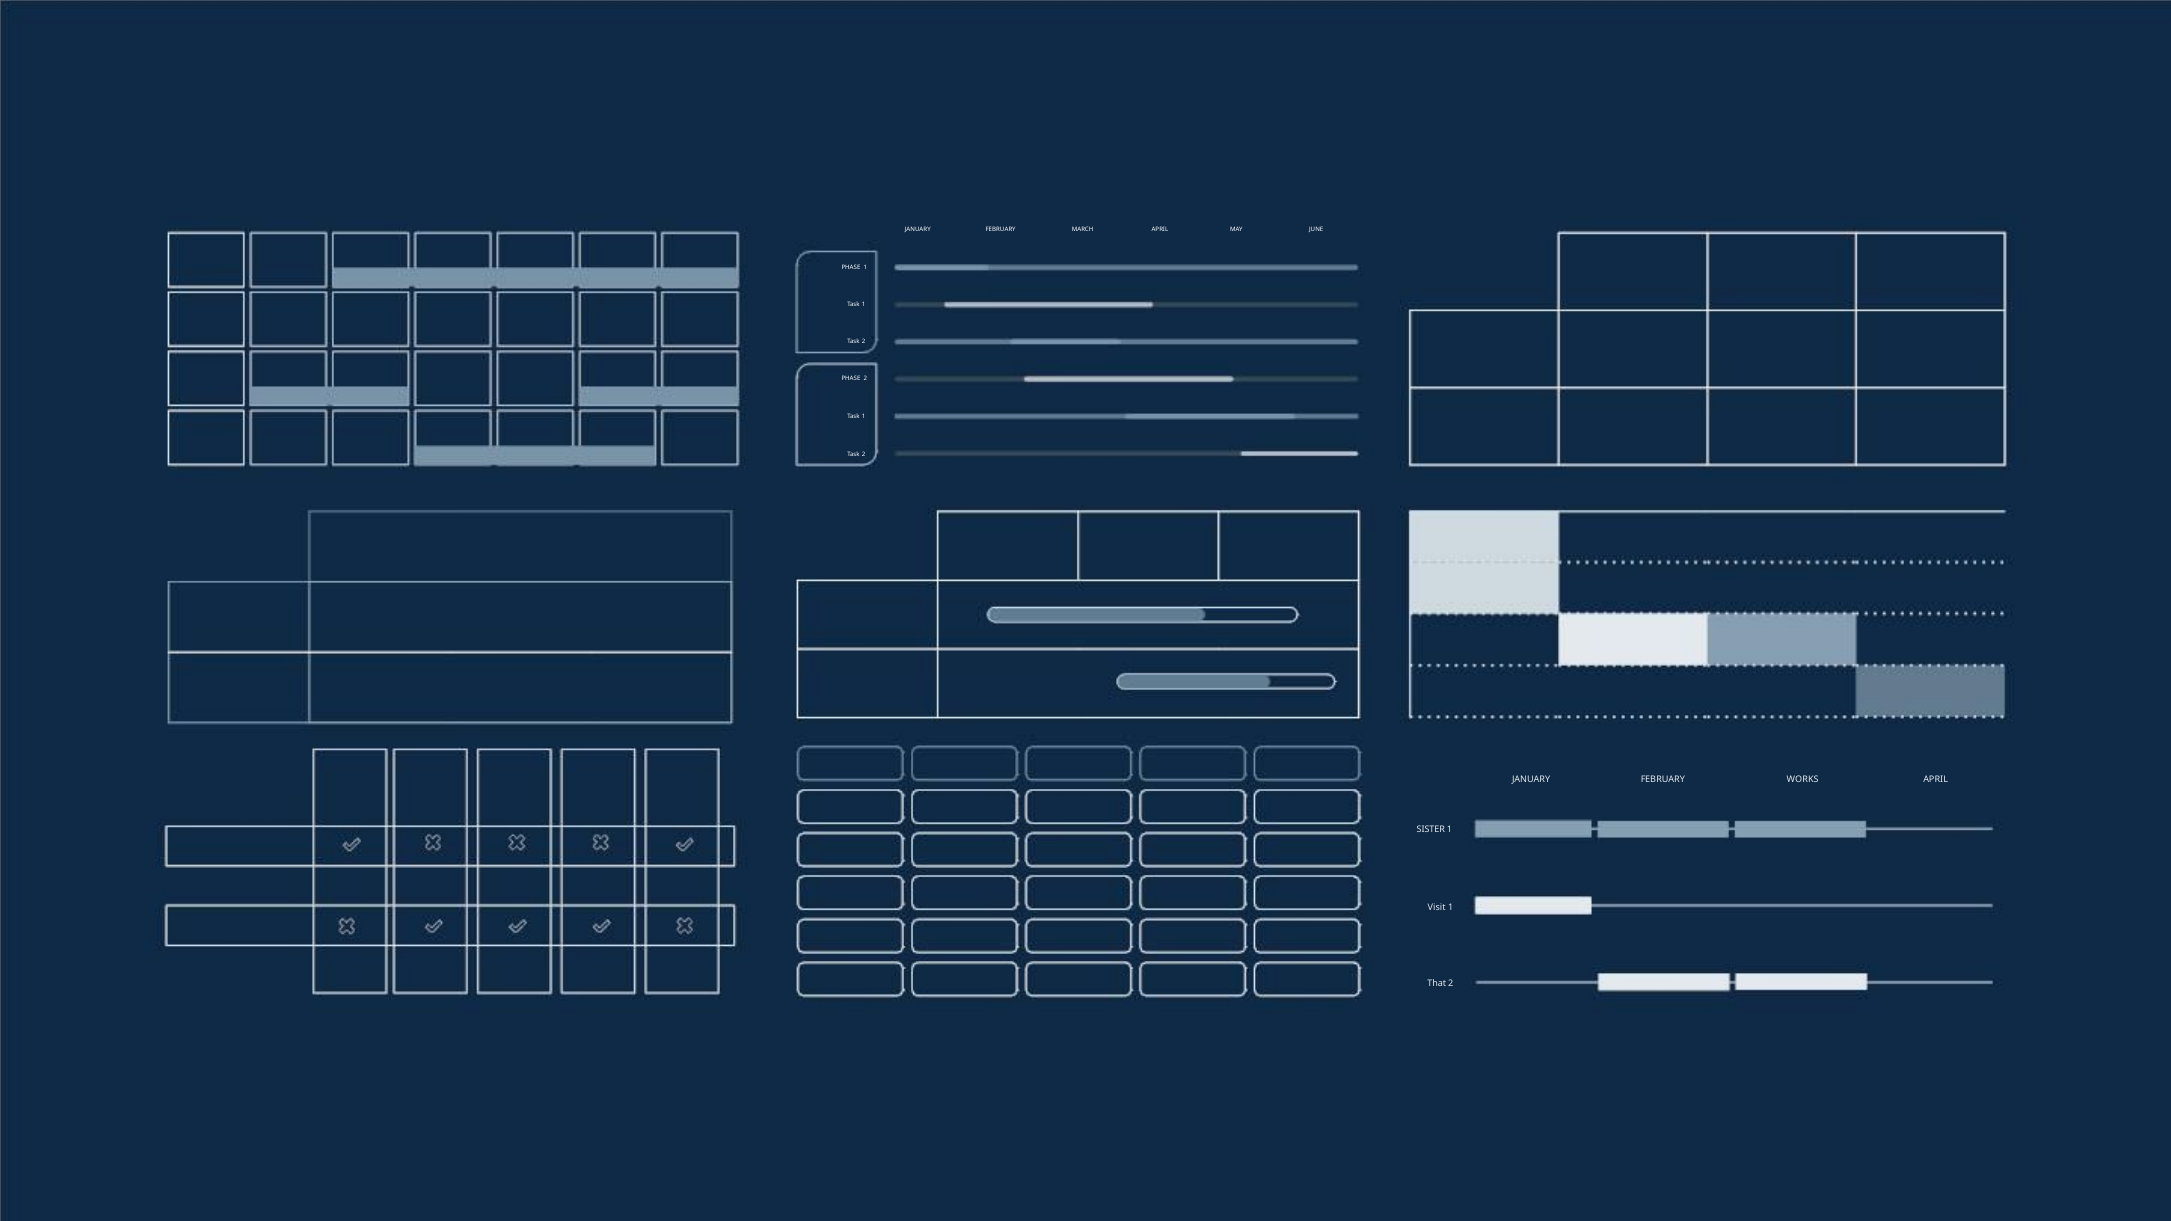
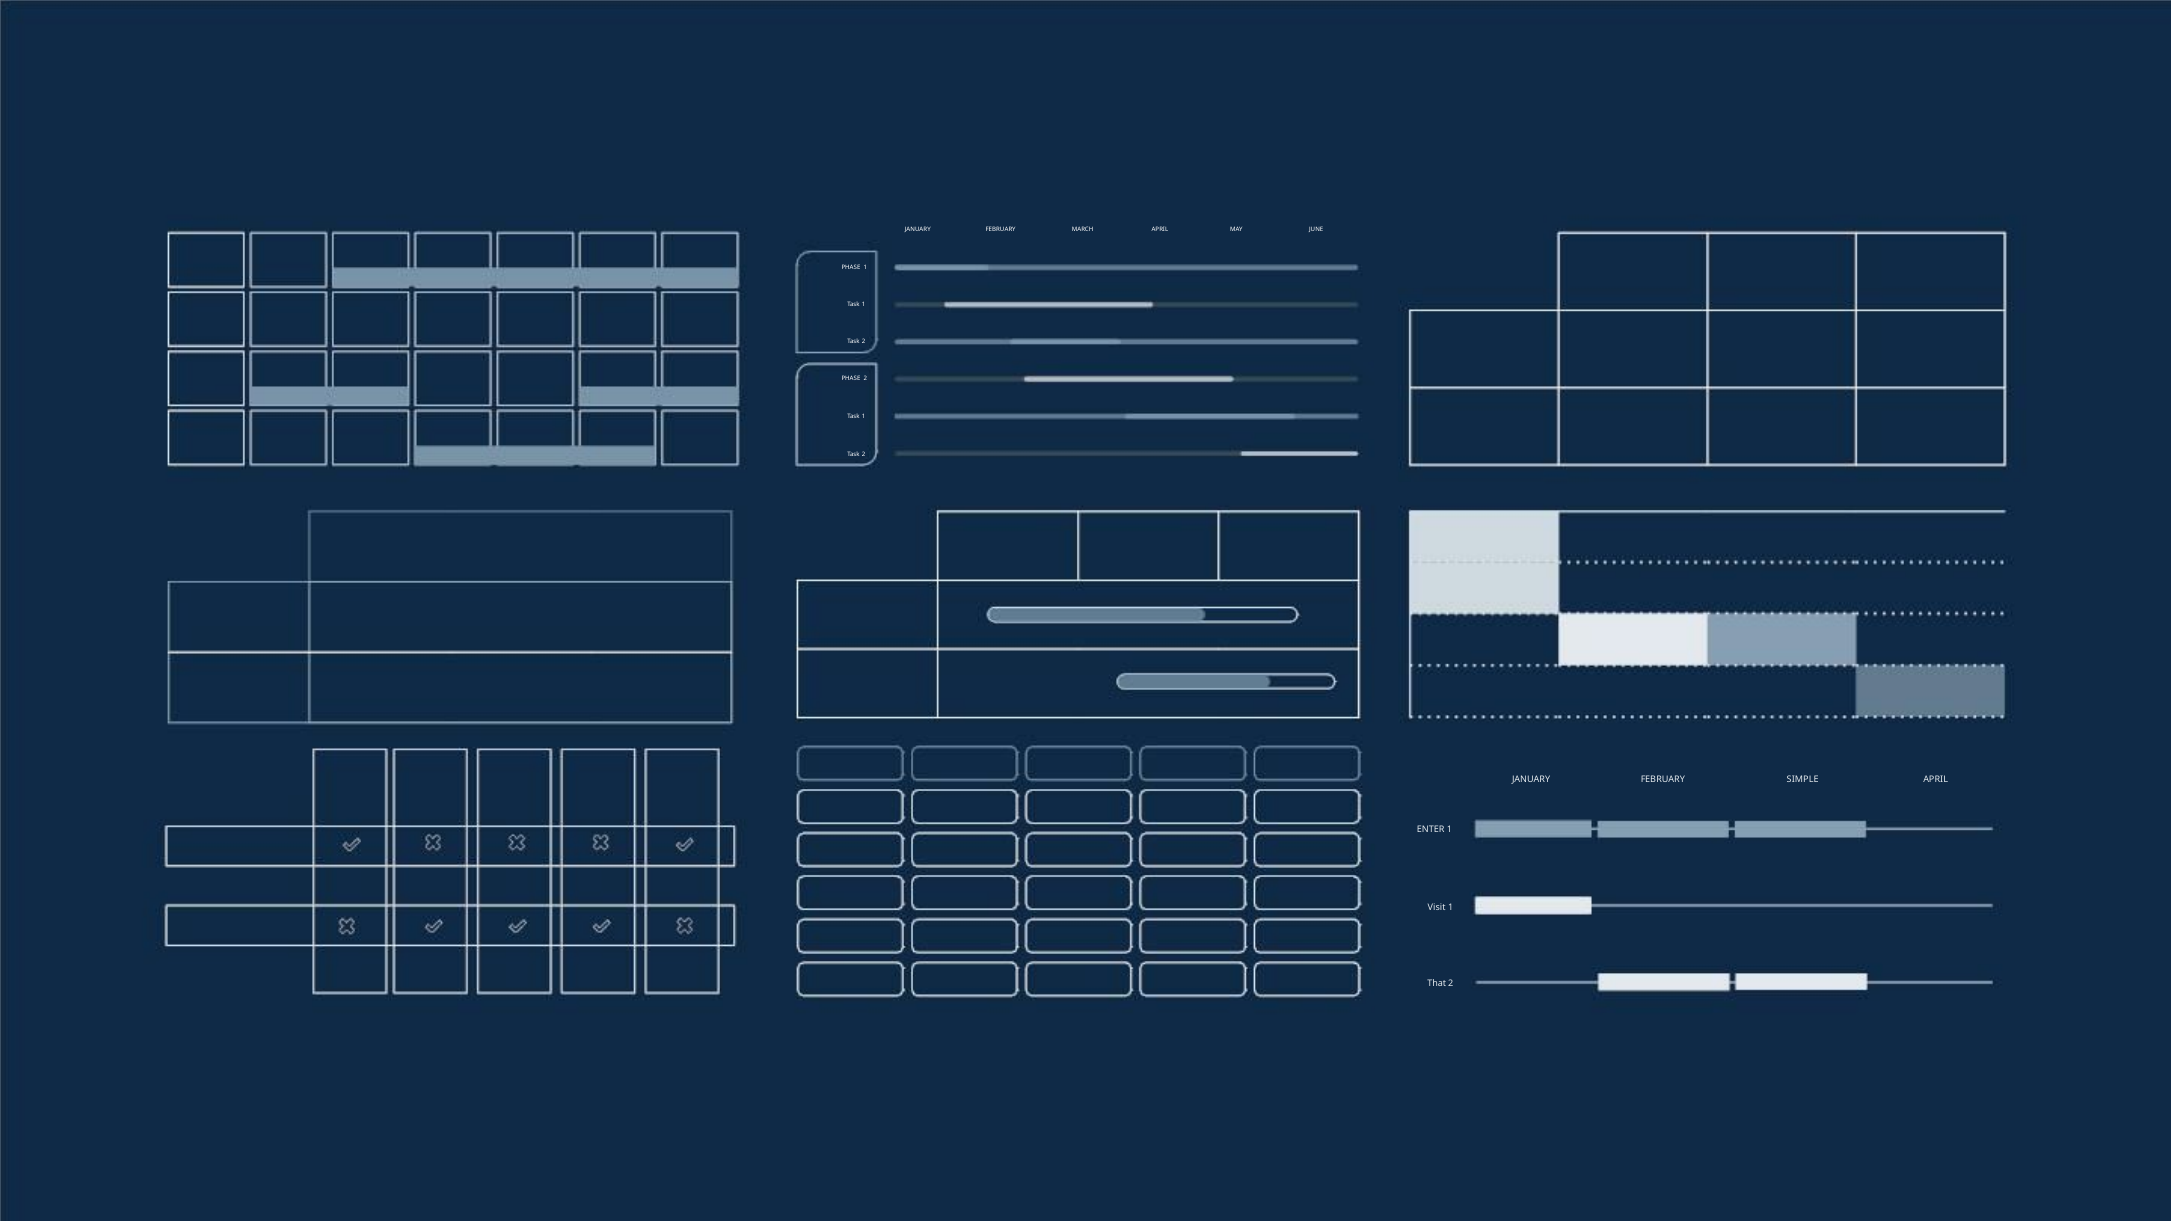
WORKS: WORKS -> SIMPLE (1803, 780)
SISTER: SISTER -> ENTER (1431, 830)
